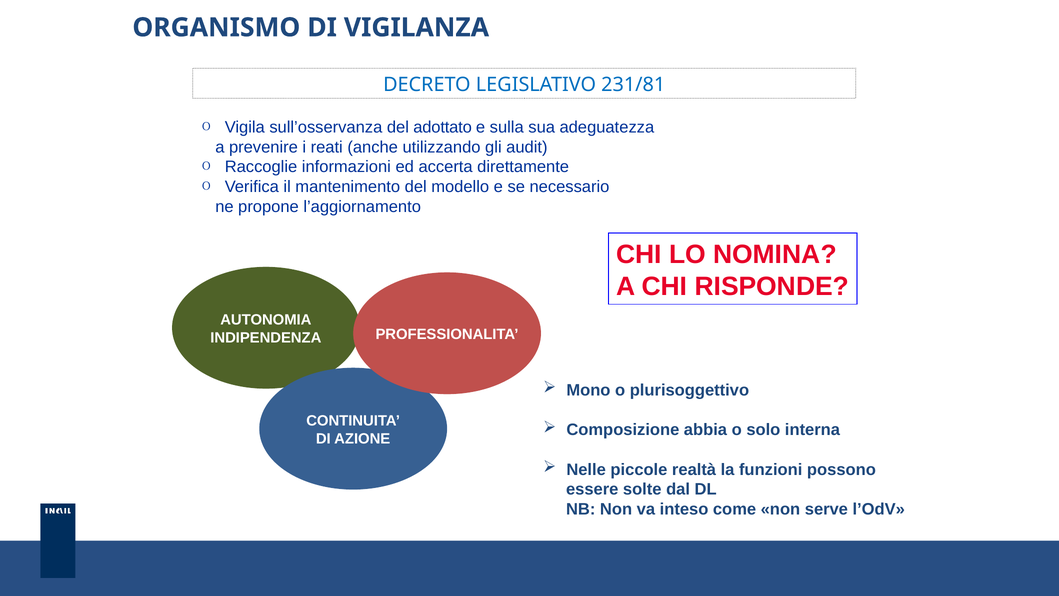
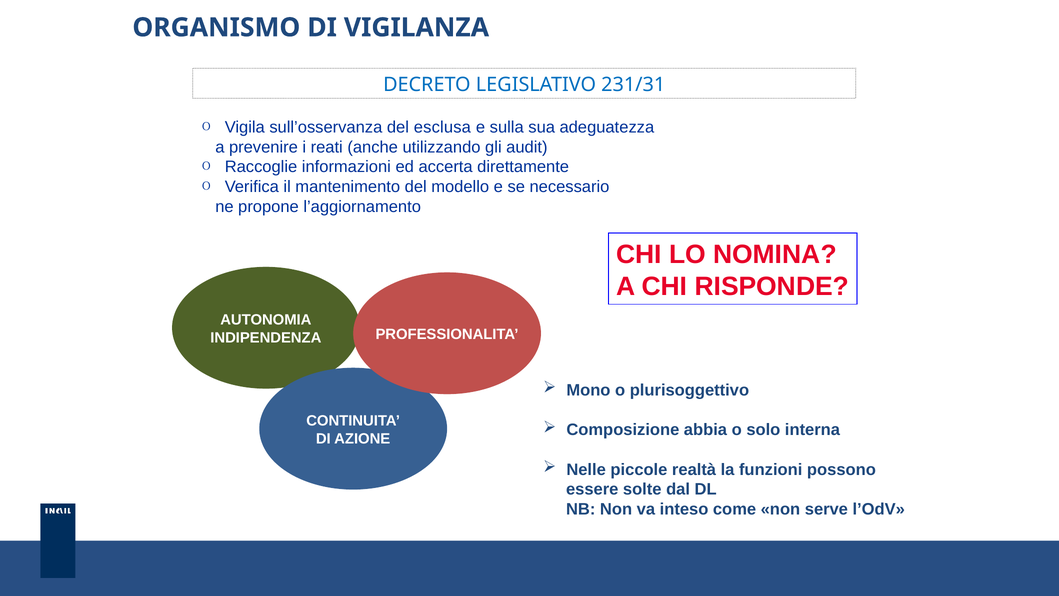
231/81: 231/81 -> 231/31 (633, 85)
adottato: adottato -> esclusa (442, 127)
